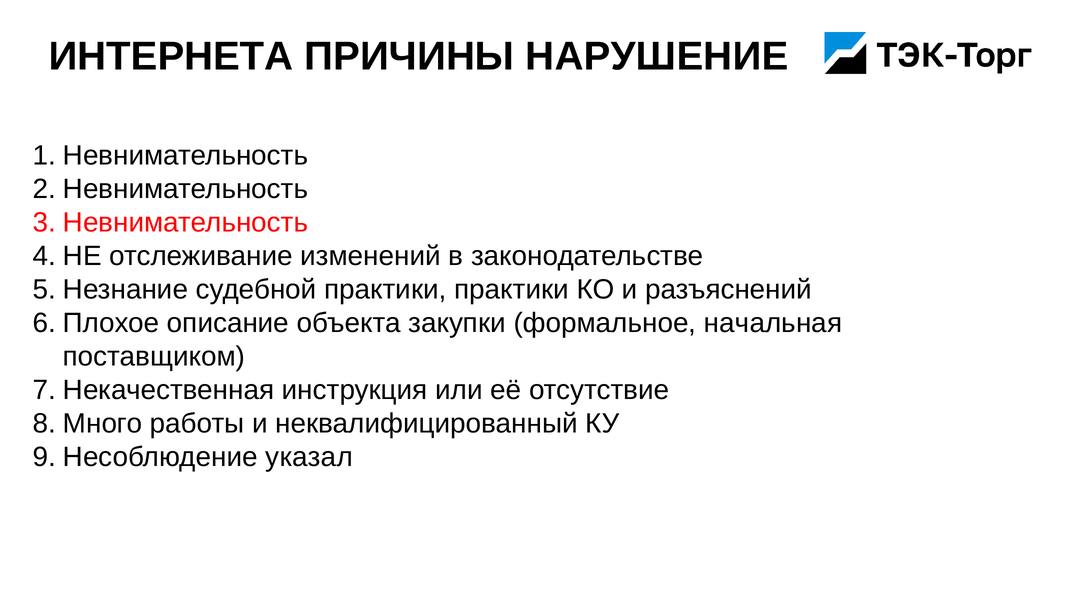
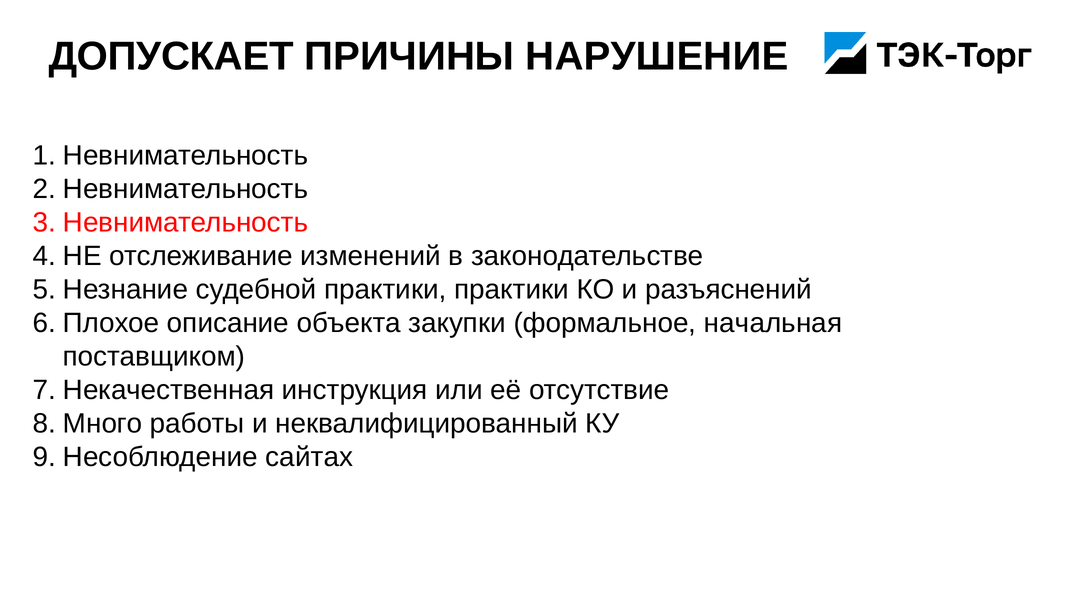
ИНТЕРНЕТА: ИНТЕРНЕТА -> ДОПУСКАЕТ (171, 56)
указал: указал -> сайтах (309, 457)
